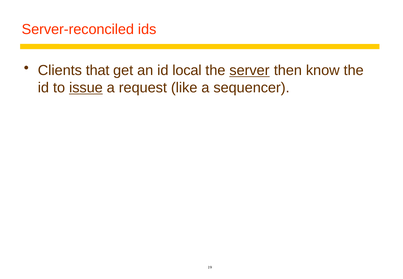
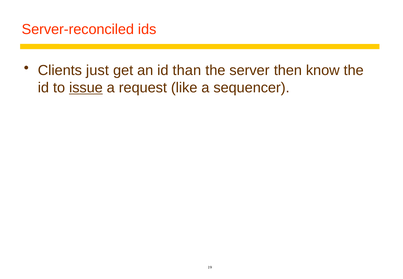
that: that -> just (97, 70)
local: local -> than (187, 70)
server underline: present -> none (249, 70)
